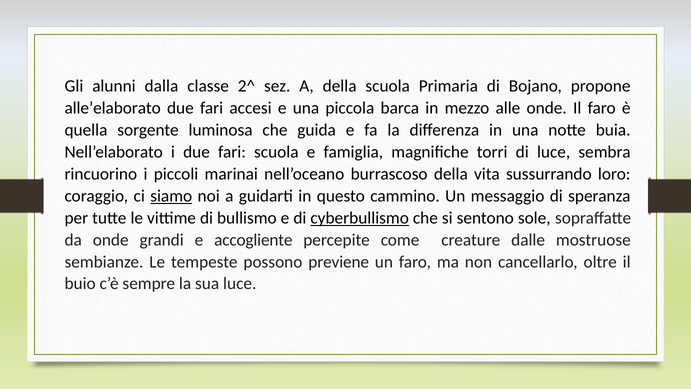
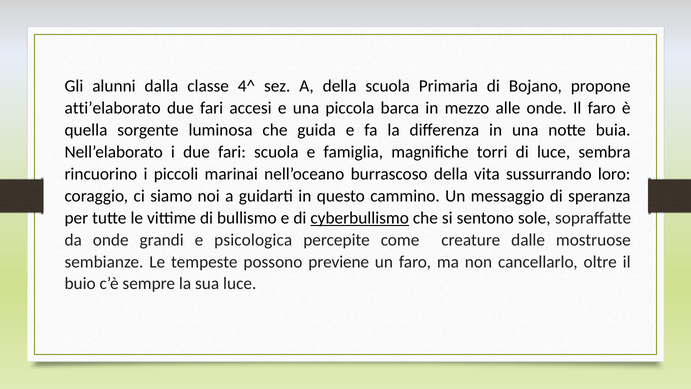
2^: 2^ -> 4^ (247, 86)
alle’elaborato: alle’elaborato -> atti’elaborato (113, 108)
siamo underline: present -> none (171, 196)
accogliente: accogliente -> psicologica (253, 240)
